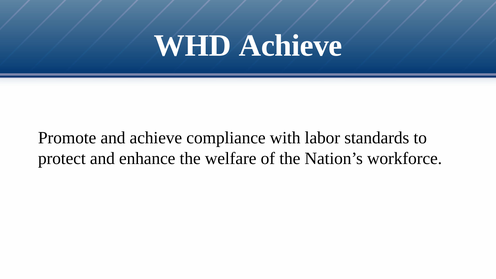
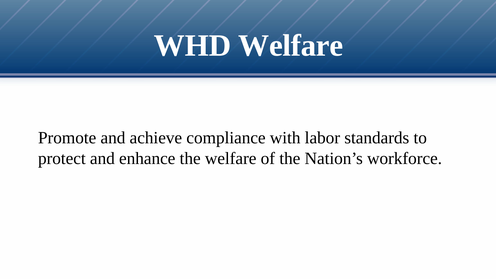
WHD Achieve: Achieve -> Welfare (291, 46)
